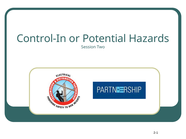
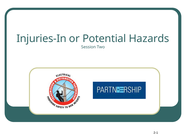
Control-In: Control-In -> Injuries-In (41, 39)
